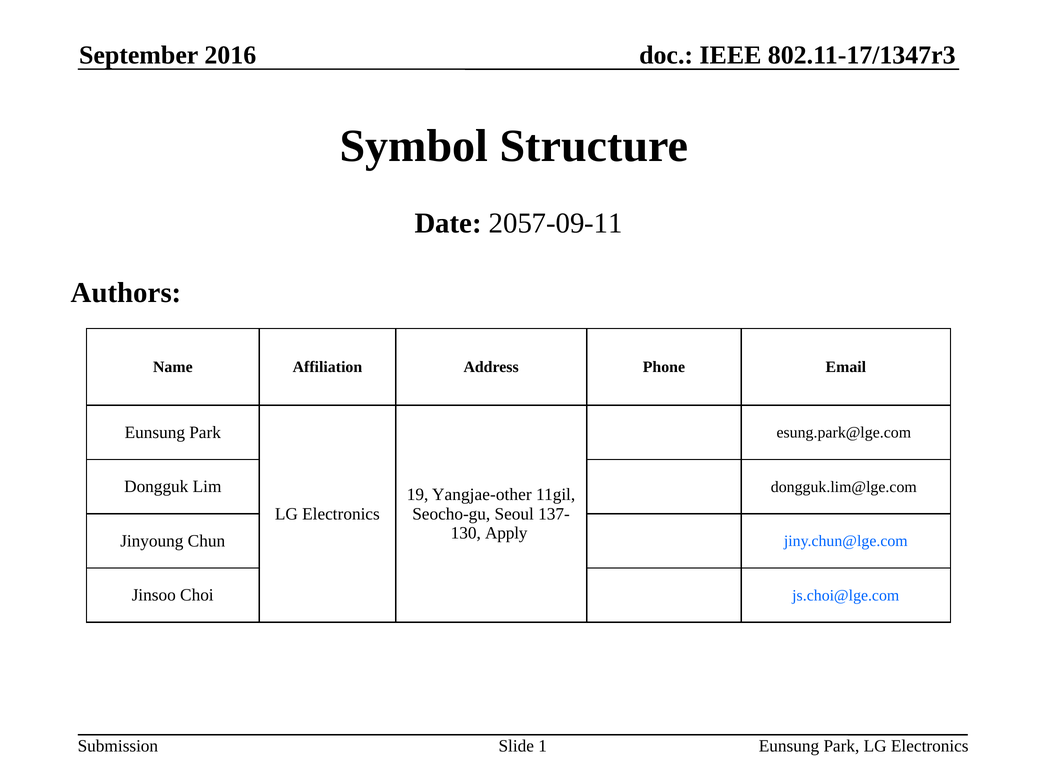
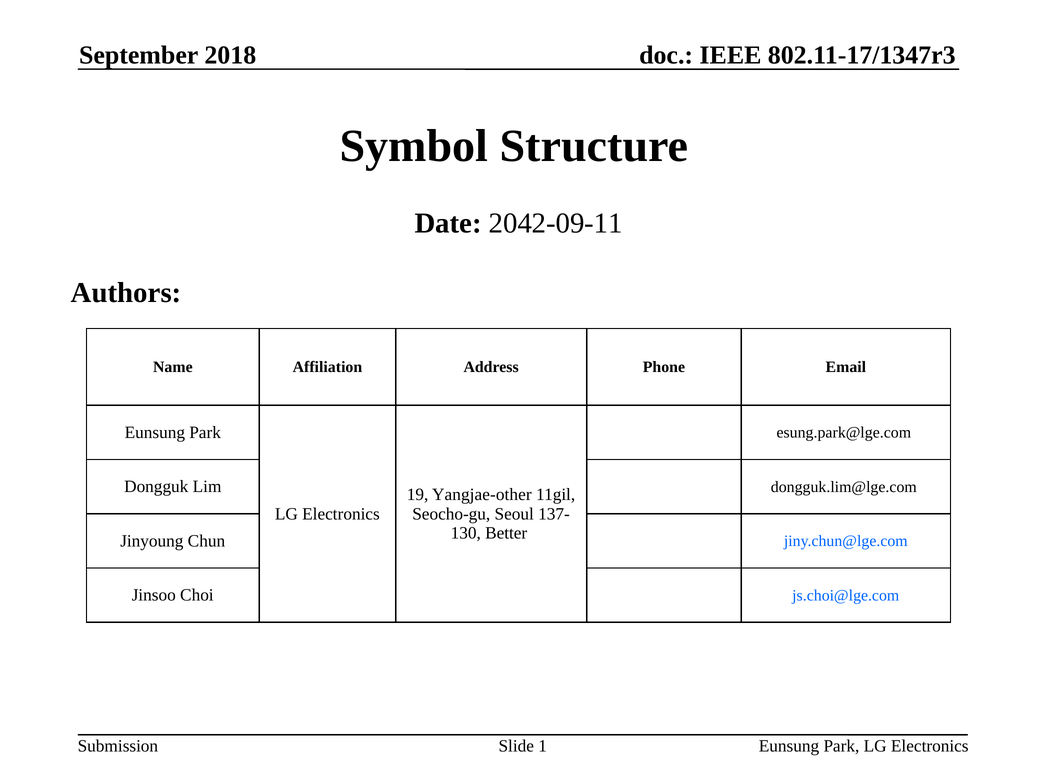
2016: 2016 -> 2018 (230, 55)
2057-09-11: 2057-09-11 -> 2042-09-11 (556, 223)
Apply: Apply -> Better (506, 533)
